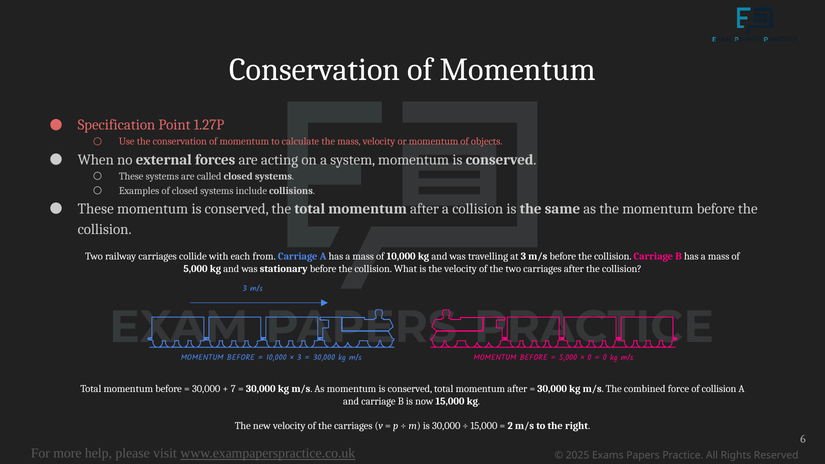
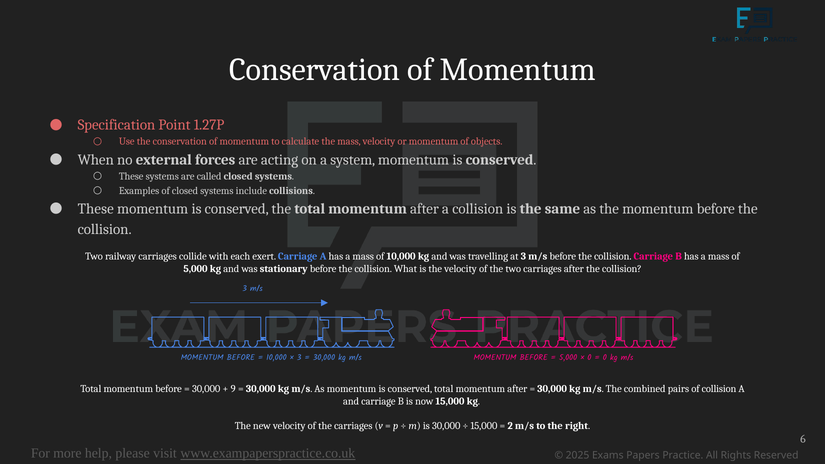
from: from -> exert (264, 256)
7: 7 -> 9 (233, 389)
force: force -> pairs (678, 389)
